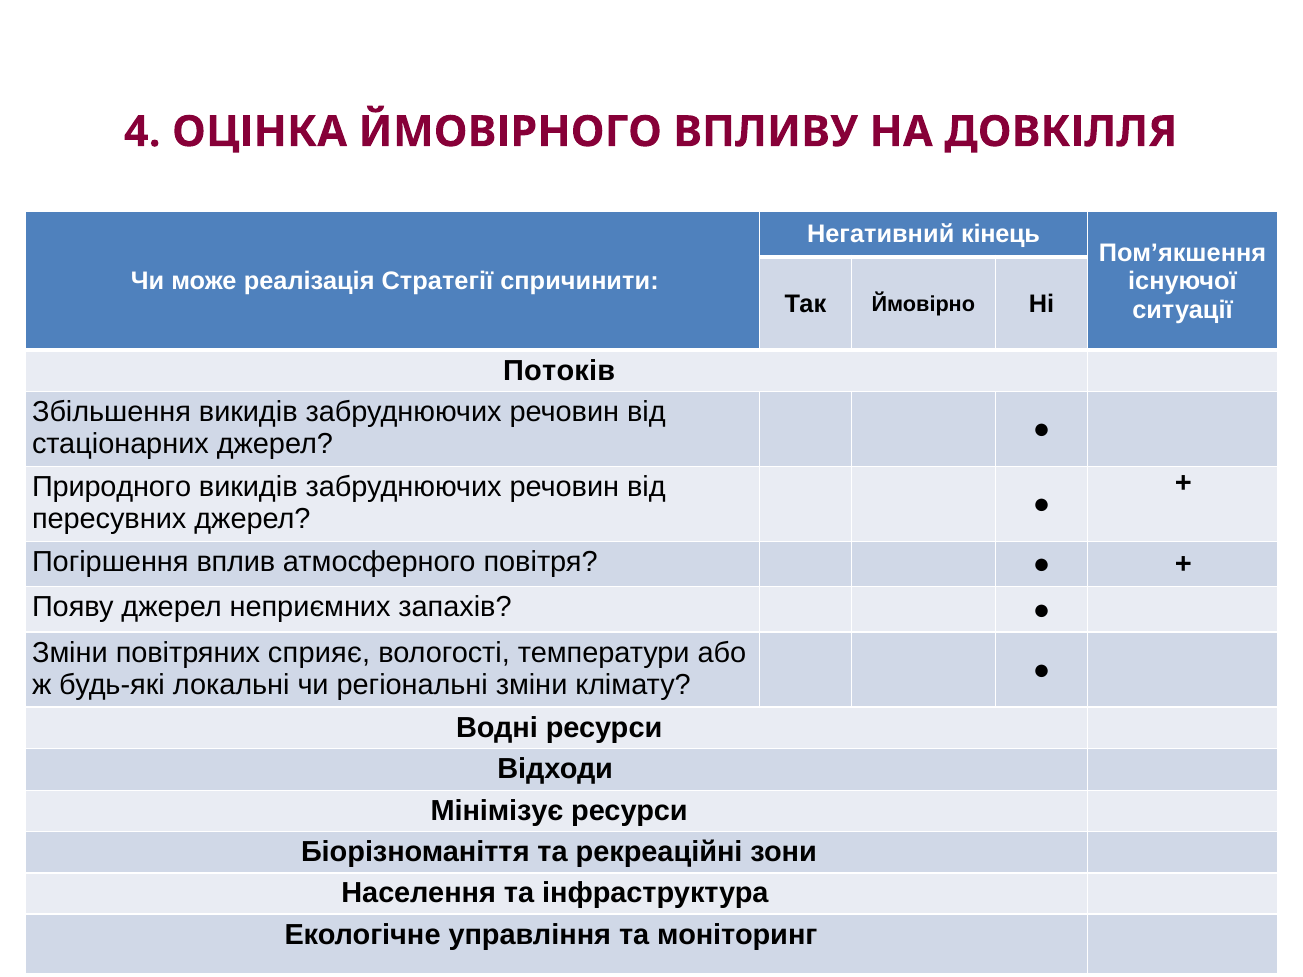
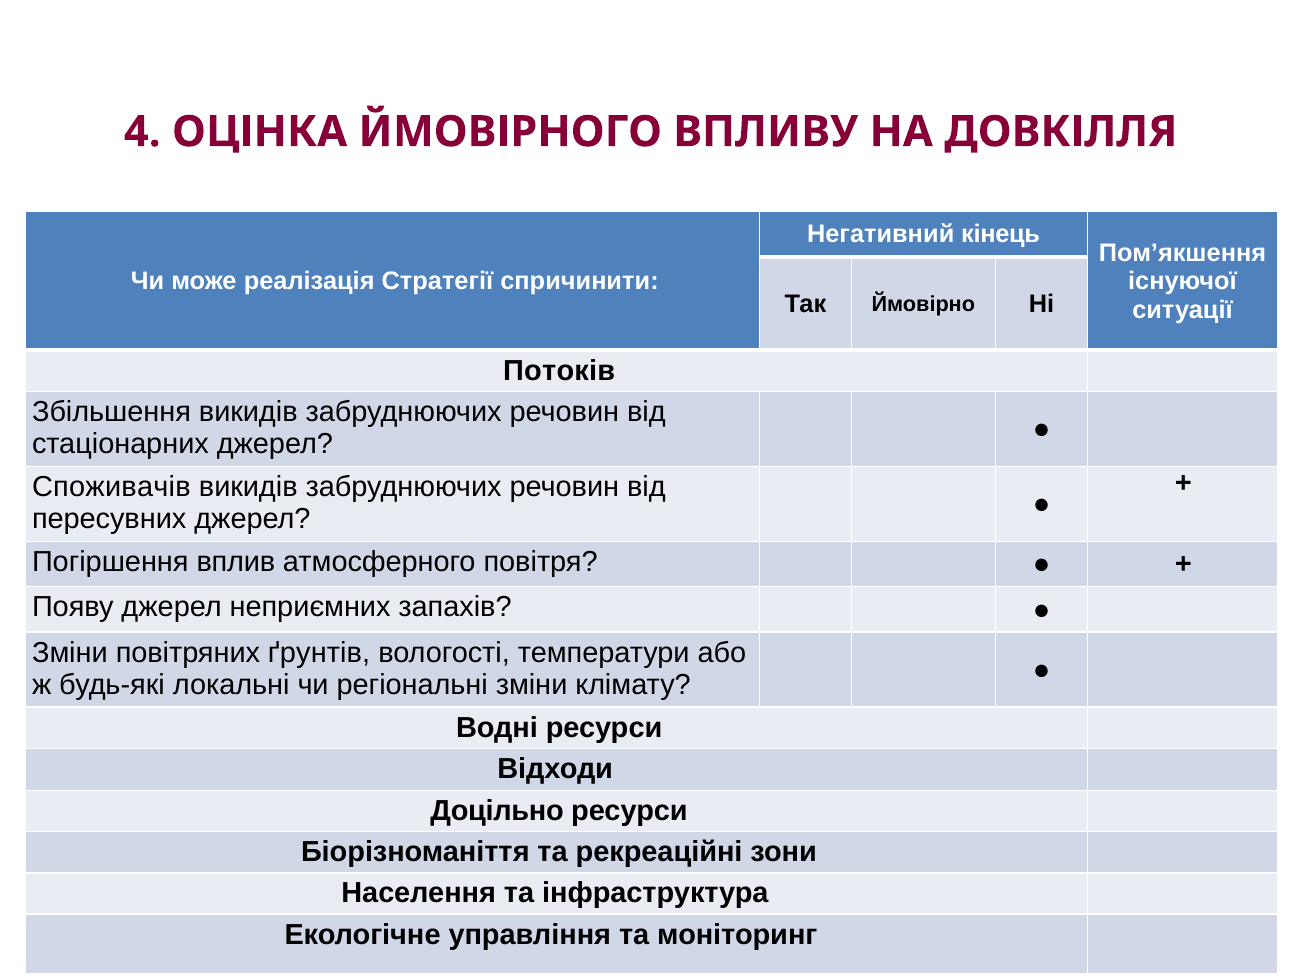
Природного: Природного -> Споживачів (111, 487)
сприяє: сприяє -> ґрунтів (319, 653)
Мінімізує: Мінімізує -> Доцільно (497, 811)
